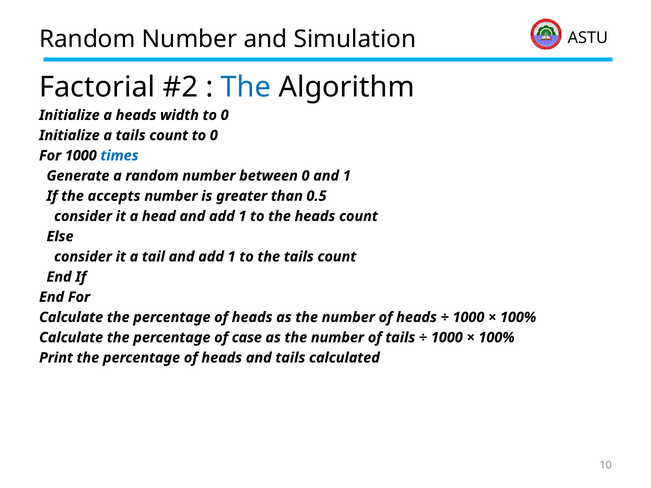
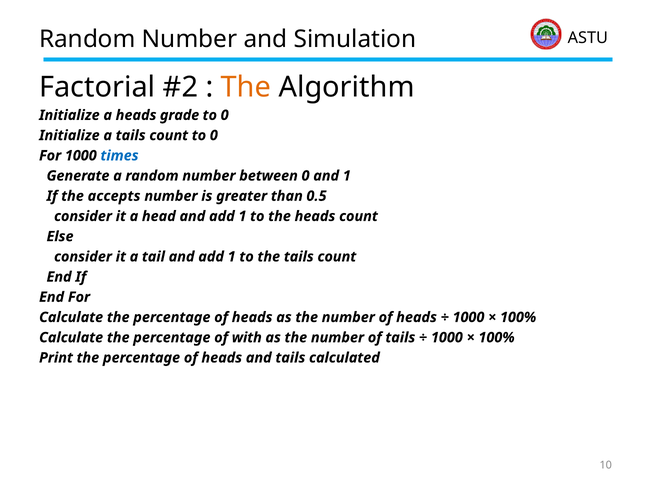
The colour: blue -> orange (246, 87)
width: width -> grade (180, 115)
case: case -> with (247, 338)
